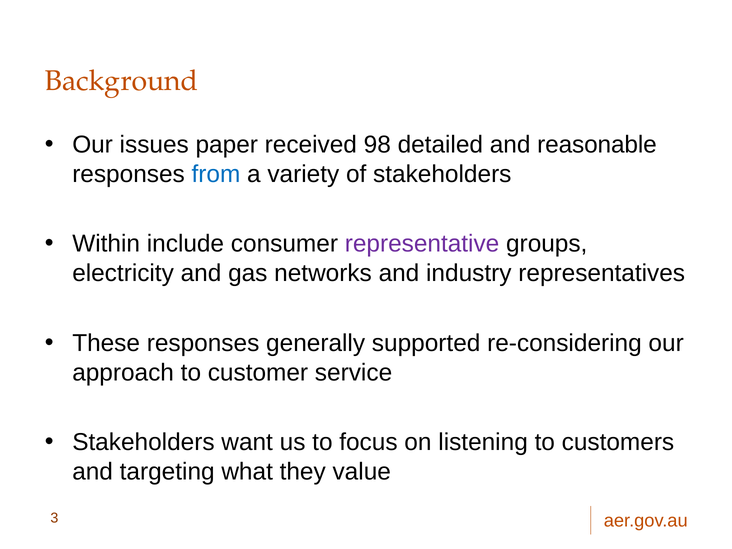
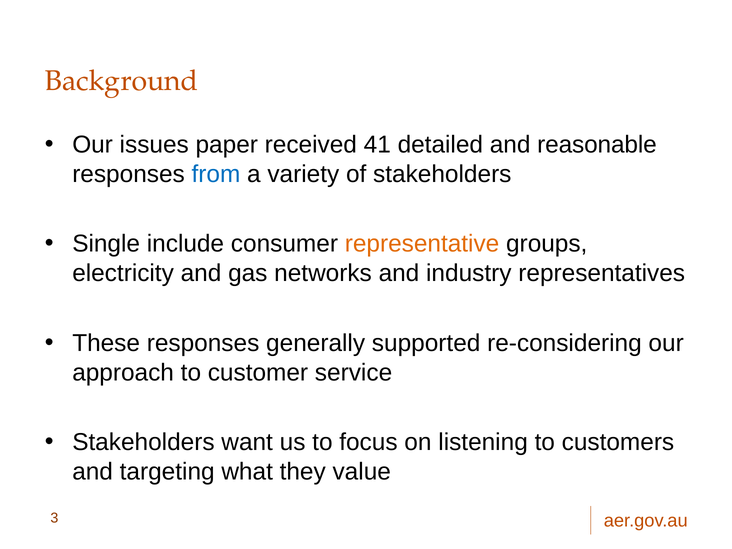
98: 98 -> 41 (377, 145)
Within: Within -> Single (106, 244)
representative colour: purple -> orange (422, 244)
